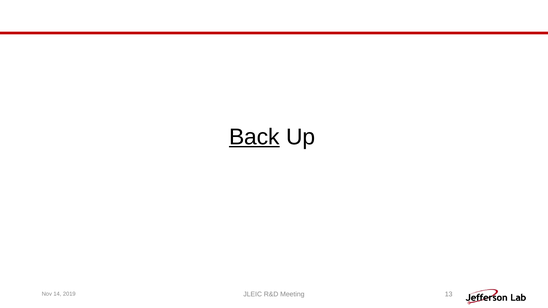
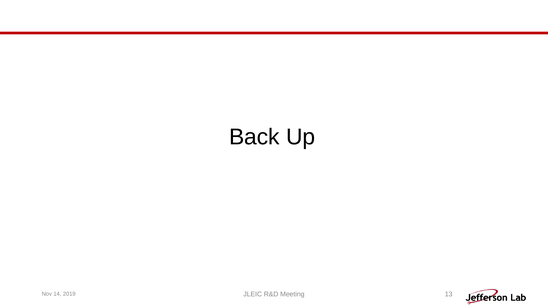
Back underline: present -> none (254, 137)
